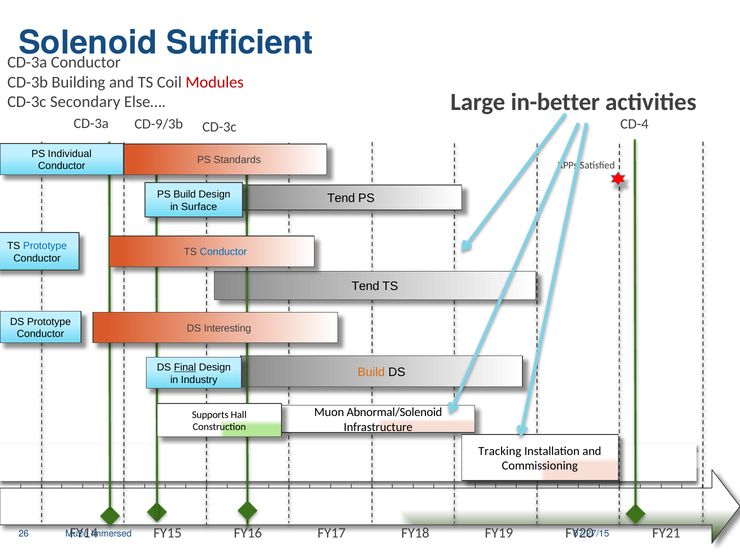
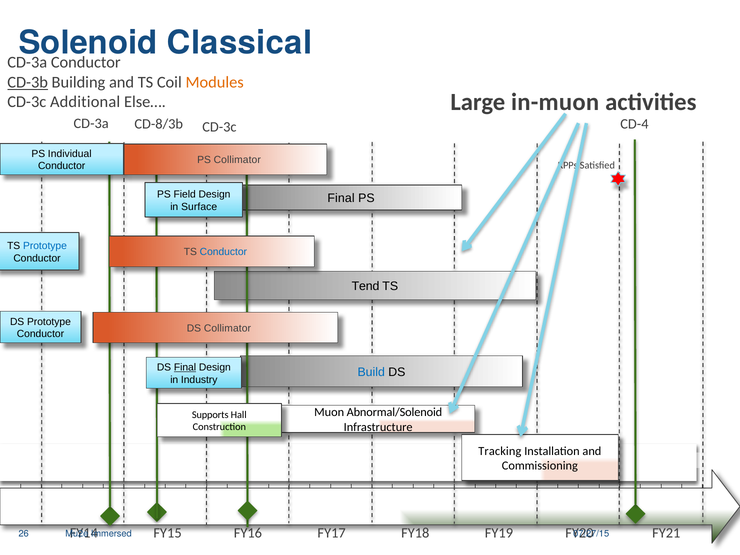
Sufficient: Sufficient -> Classical (240, 43)
CD-3b underline: none -> present (28, 82)
Modules colour: red -> orange (215, 82)
in-better: in-better -> in-muon (555, 102)
Secondary: Secondary -> Additional (85, 102)
CD-9/3b: CD-9/3b -> CD-8/3b (159, 124)
PS Standards: Standards -> Collimator (237, 160)
PS Build: Build -> Field (185, 194)
Tend: Tend -> Final (341, 198)
DS Interesting: Interesting -> Collimator (227, 328)
Build colour: orange -> blue (371, 372)
